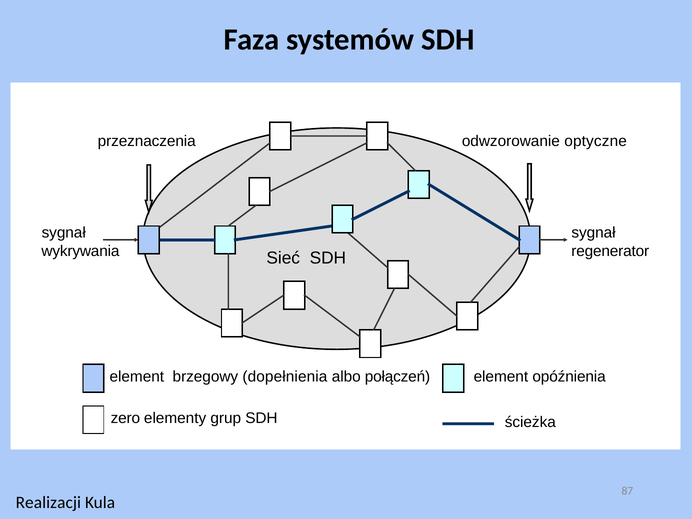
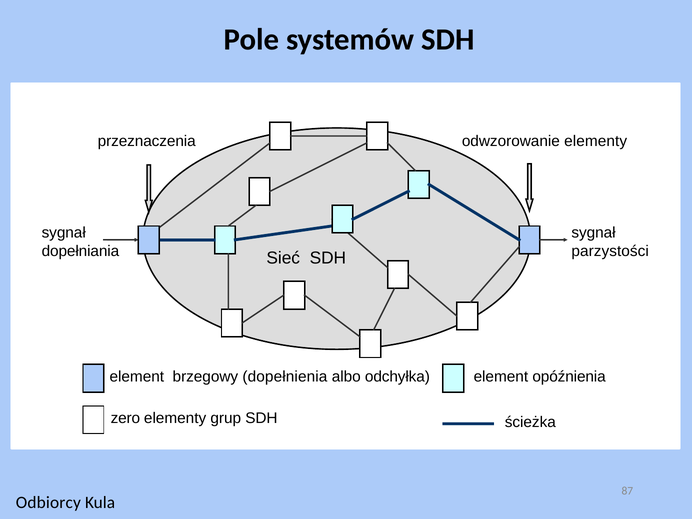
Faza: Faza -> Pole (251, 40)
odwzorowanie optyczne: optyczne -> elementy (596, 141)
wykrywania: wykrywania -> dopełniania (80, 251)
regenerator: regenerator -> parzystości (610, 251)
połączeń: połączeń -> odchyłka (397, 377)
Realizacji: Realizacji -> Odbiorcy (48, 503)
